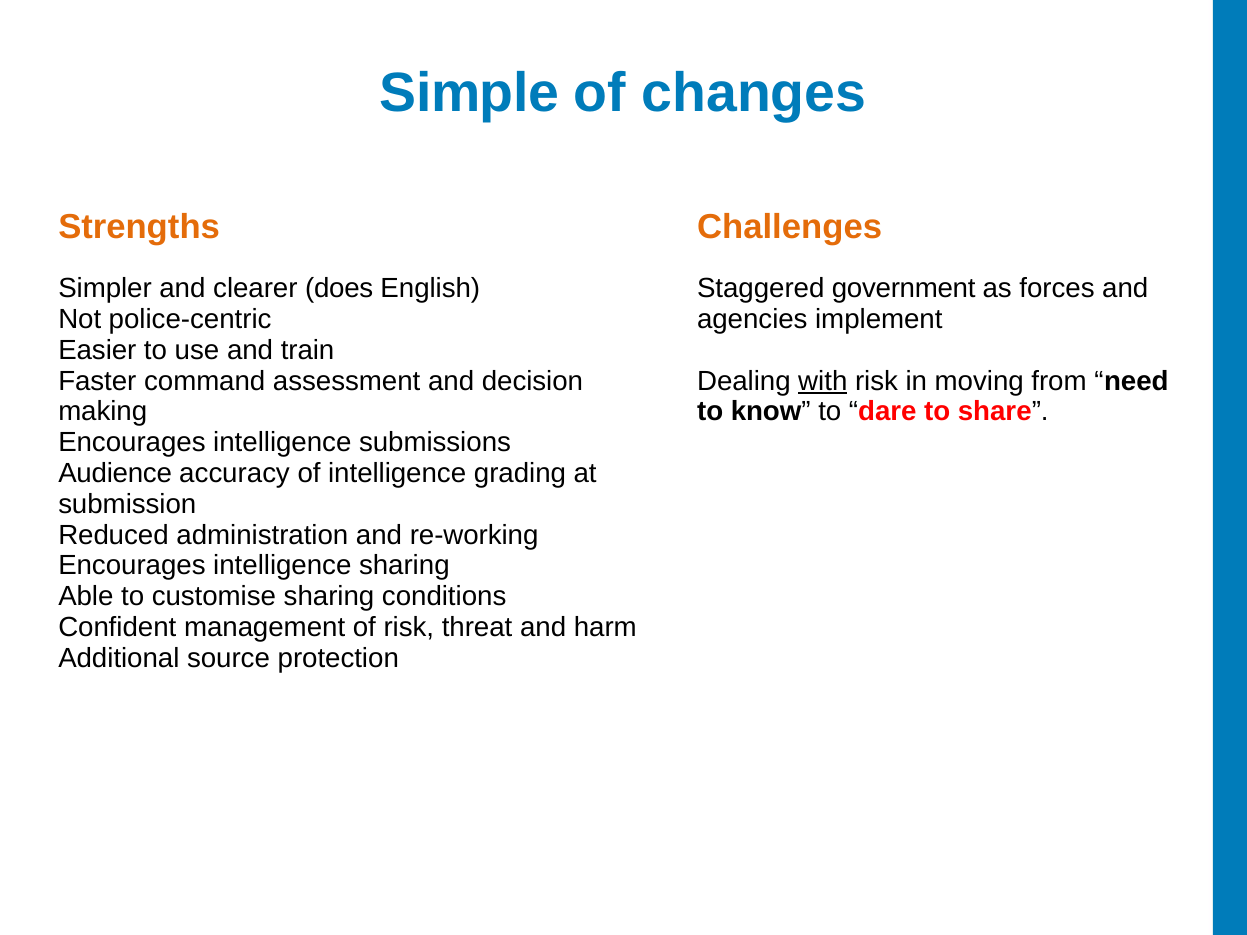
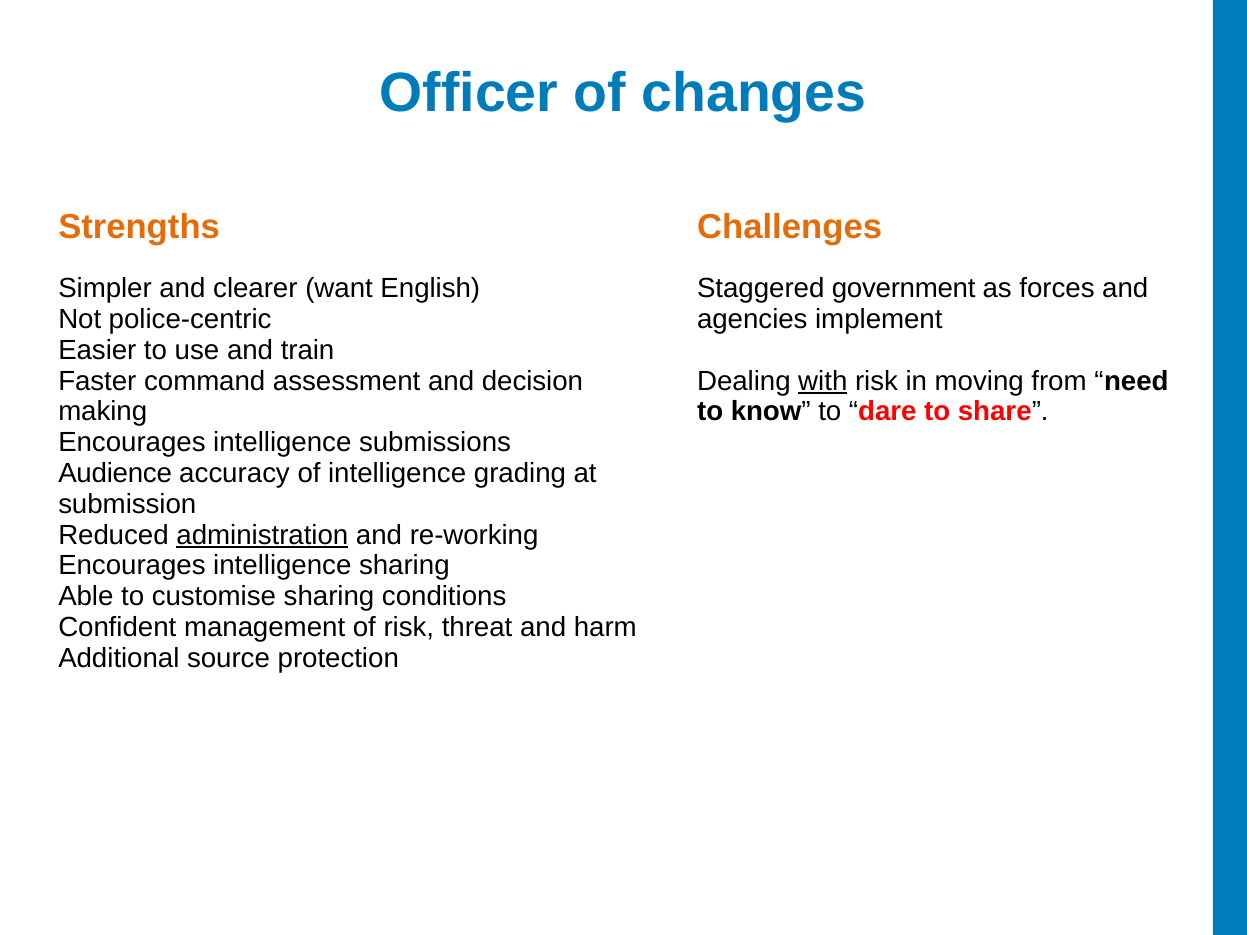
Simple: Simple -> Officer (469, 93)
does: does -> want (339, 289)
administration underline: none -> present (262, 535)
